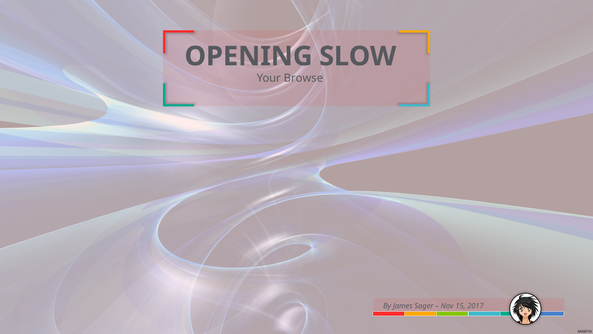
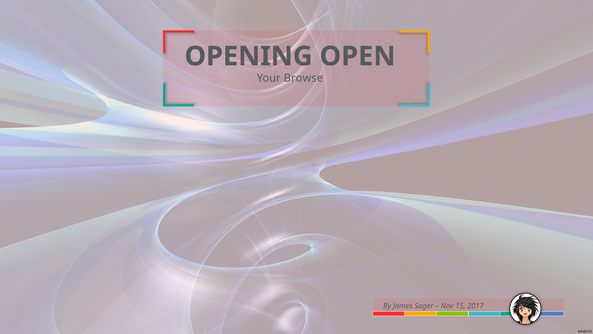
SLOW: SLOW -> OPEN (358, 56)
